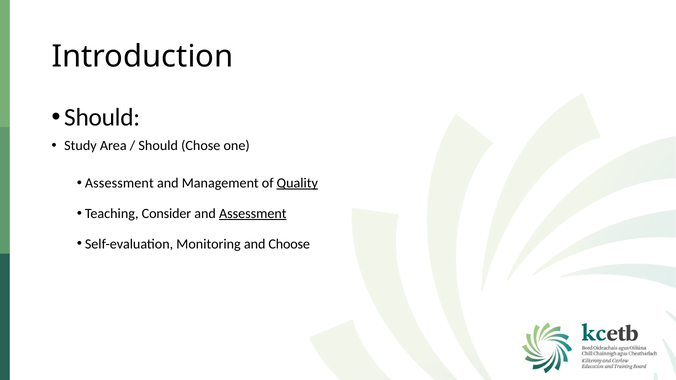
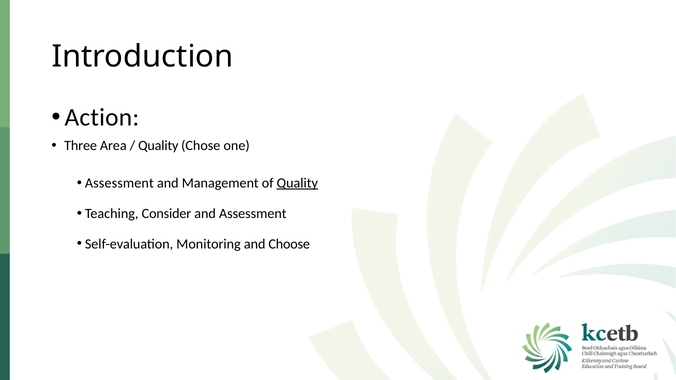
Should: Should -> Action (102, 117)
Study: Study -> Three (81, 146)
Should: Should -> Quality (158, 146)
Assessment underline: present -> none (253, 214)
